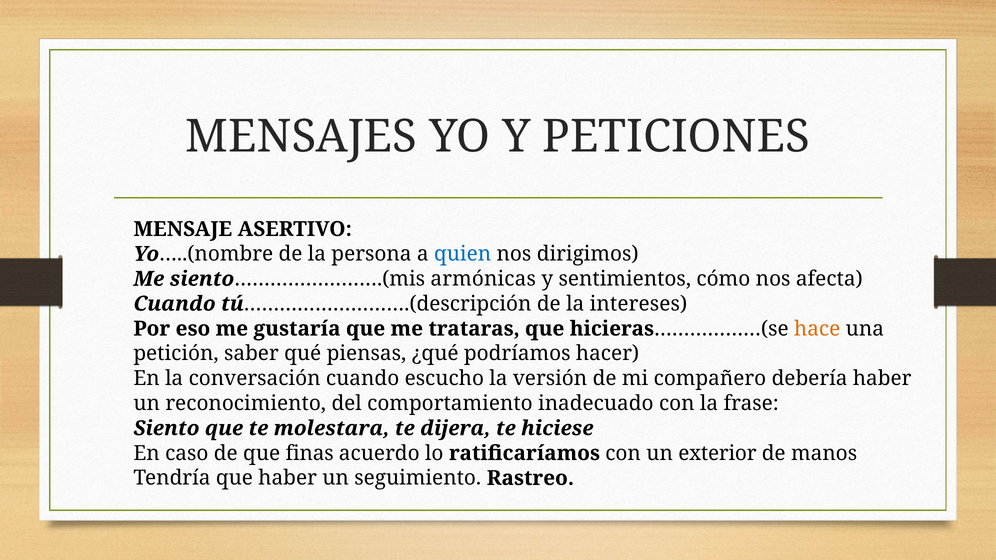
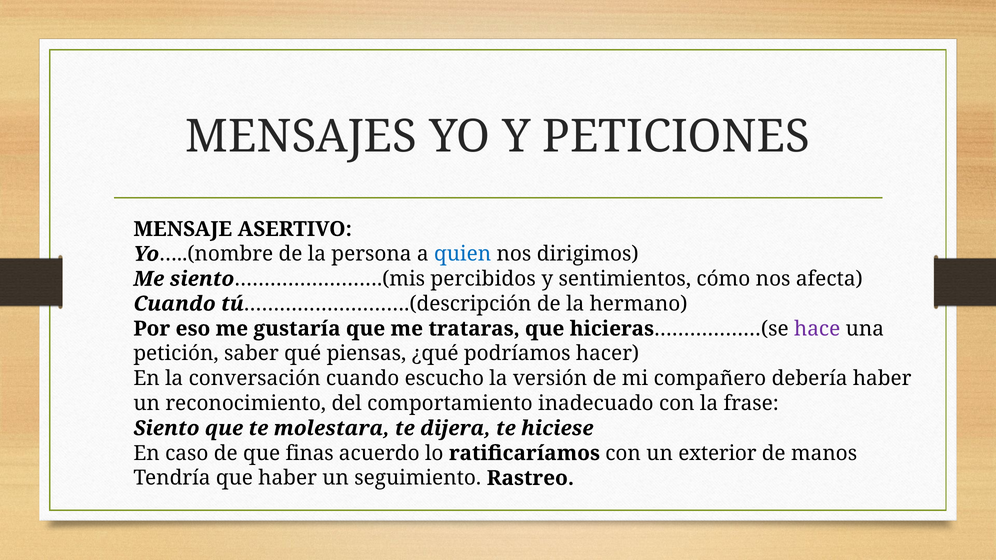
armónicas: armónicas -> percibidos (483, 279)
intereses: intereses -> hermano (639, 304)
hace colour: orange -> purple (817, 329)
